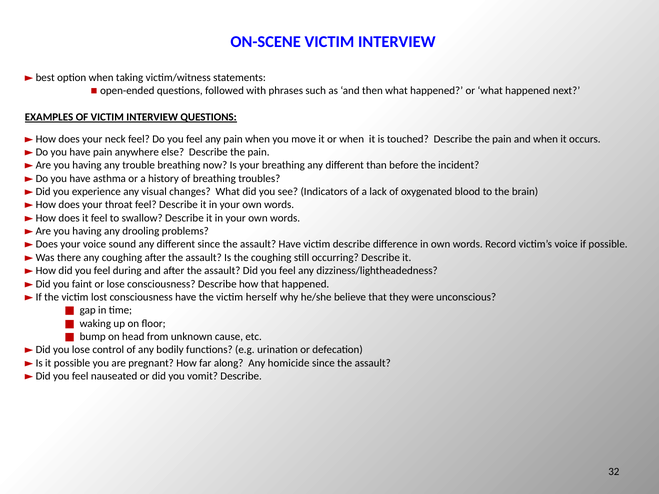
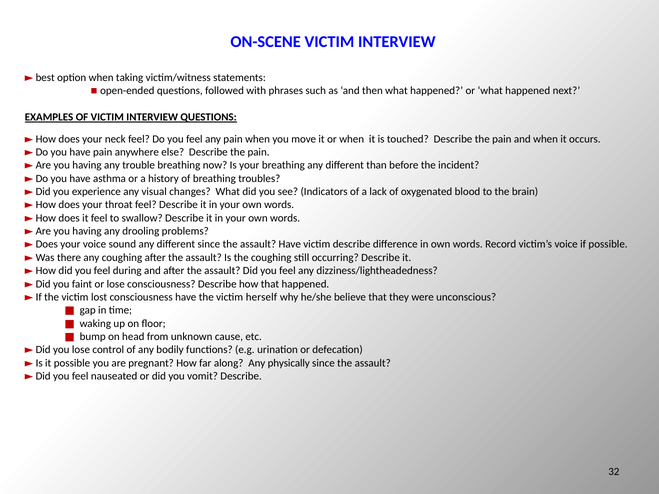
homicide: homicide -> physically (289, 363)
